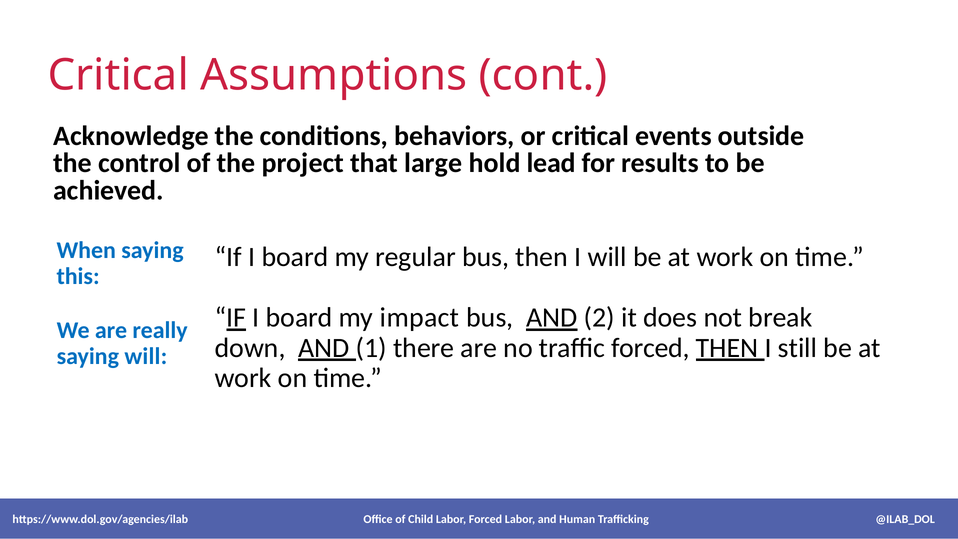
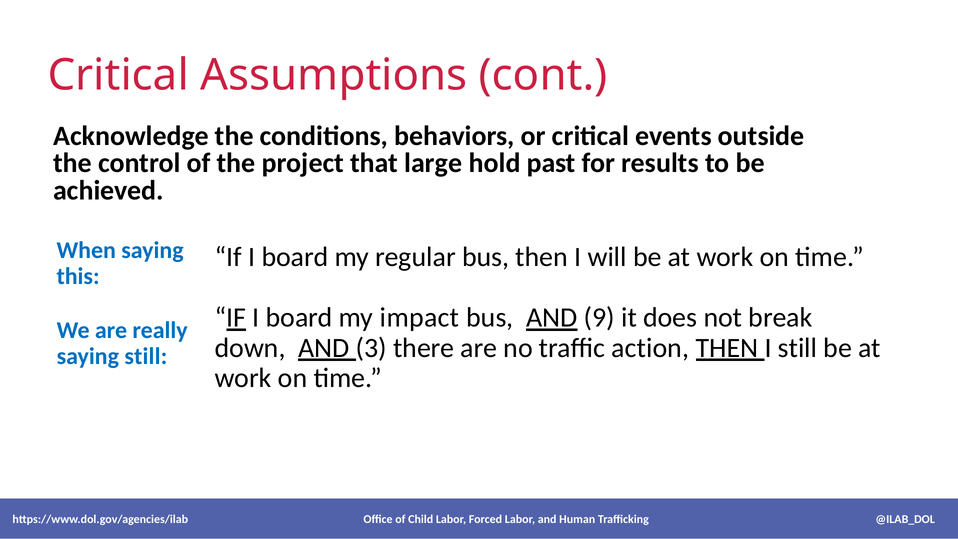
lead: lead -> past (551, 163)
2: 2 -> 9 (599, 318)
1: 1 -> 3 (371, 348)
traffic forced: forced -> action (650, 348)
saying will: will -> still (146, 356)
